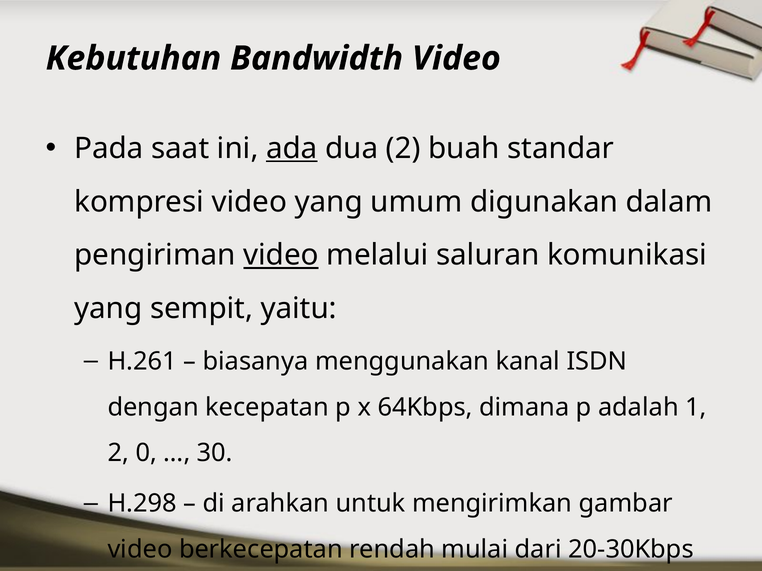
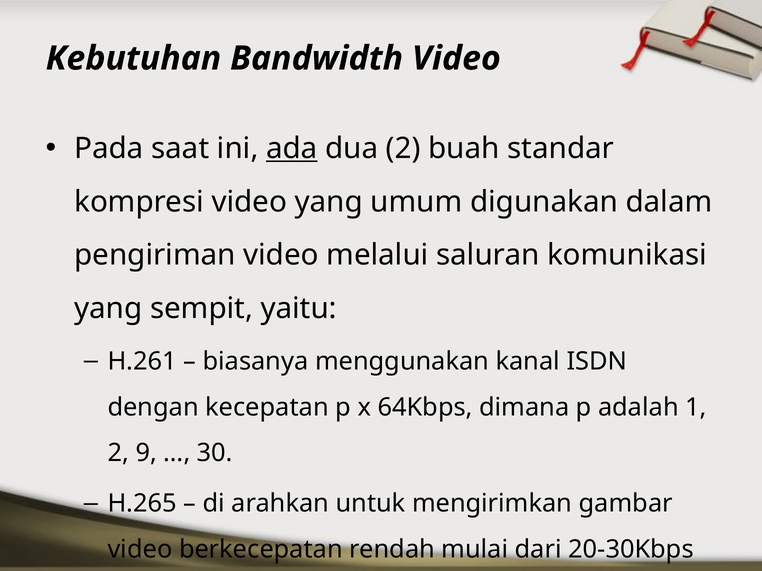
video underline: present -> none (281, 255)
0: 0 -> 9 (146, 453)
H.298: H.298 -> H.265 (142, 504)
